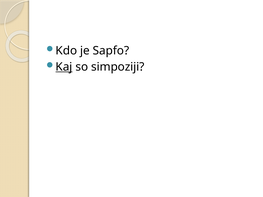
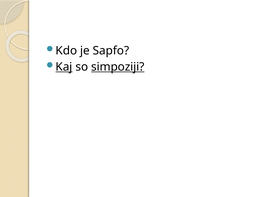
simpoziji underline: none -> present (118, 67)
